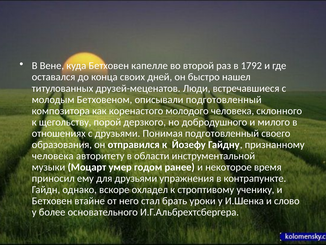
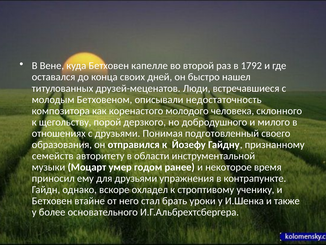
описывали подготовленный: подготовленный -> недостаточность (224, 99)
человека: человека -> семейств (53, 156)
слово: слово -> также (287, 201)
